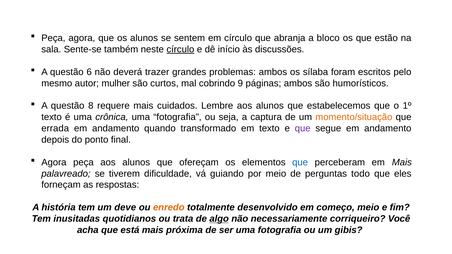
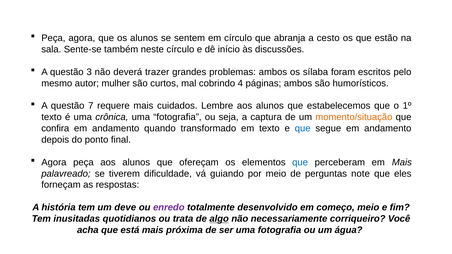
bloco: bloco -> cesto (328, 38)
círculo underline: present -> none (180, 49)
6: 6 -> 3 (89, 72)
9: 9 -> 4 (240, 83)
8: 8 -> 7 (91, 106)
errada: errada -> confira (55, 129)
que colour: purple -> blue (303, 129)
todo: todo -> note (361, 174)
enredo colour: orange -> purple (169, 208)
gibis: gibis -> água (349, 230)
